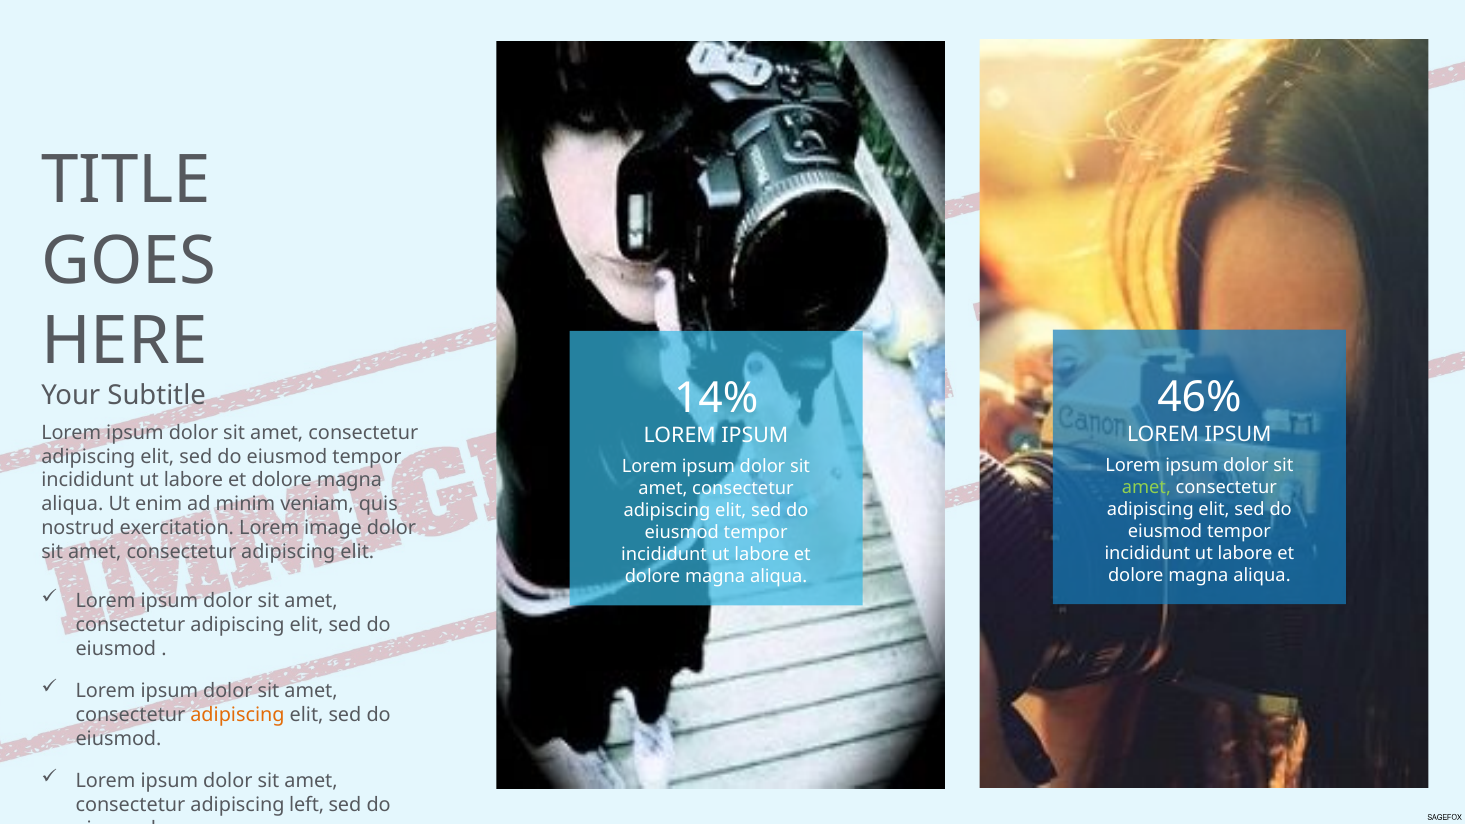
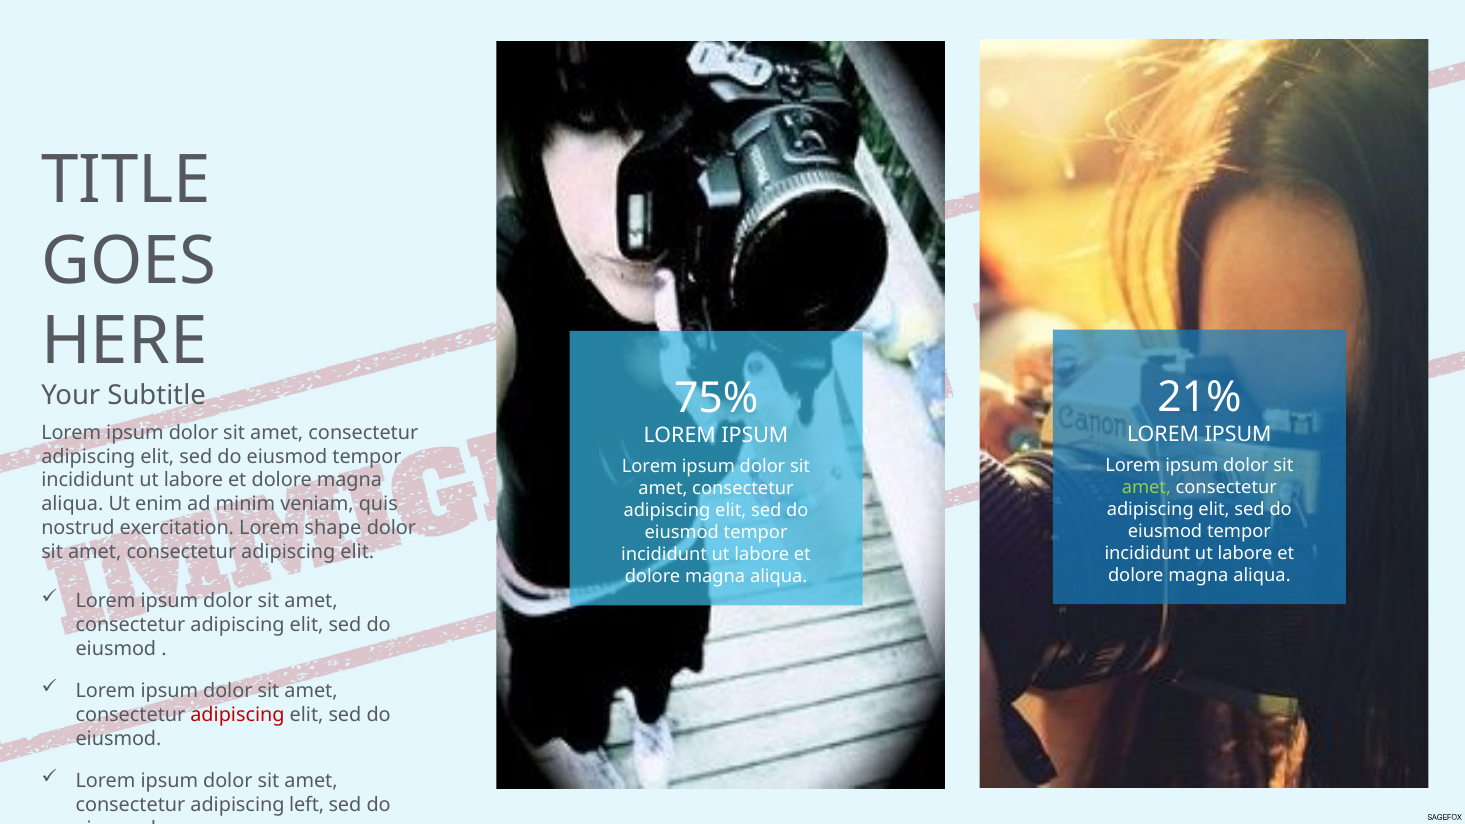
46%: 46% -> 21% (1199, 397)
14%: 14% -> 75% (716, 399)
image: image -> shape (333, 528)
adipiscing colour: orange -> red (237, 715)
